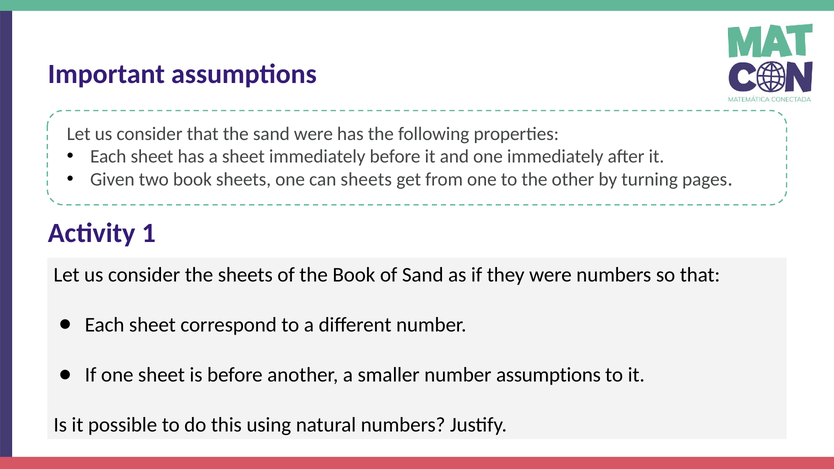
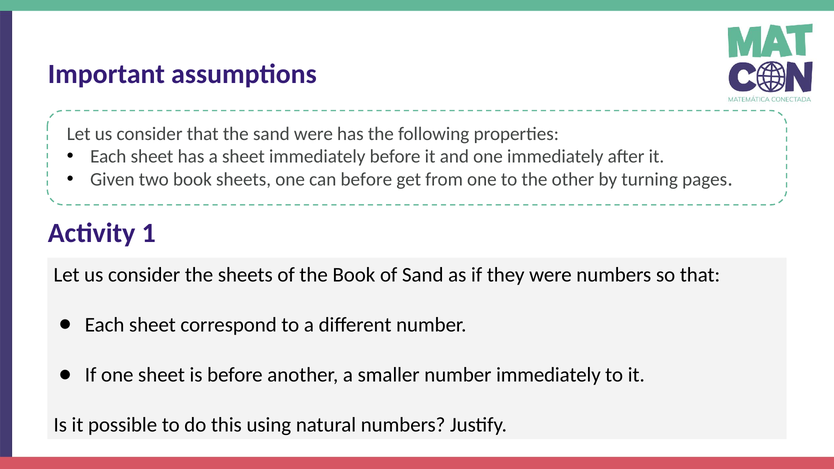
can sheets: sheets -> before (366, 180)
number assumptions: assumptions -> immediately (548, 375)
